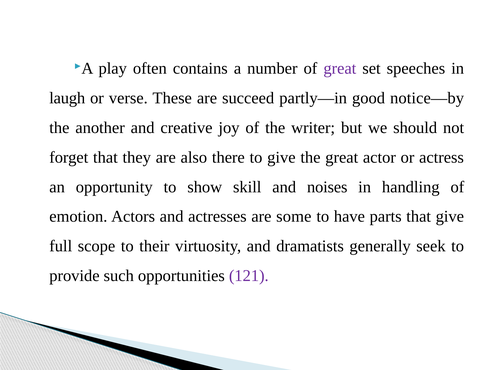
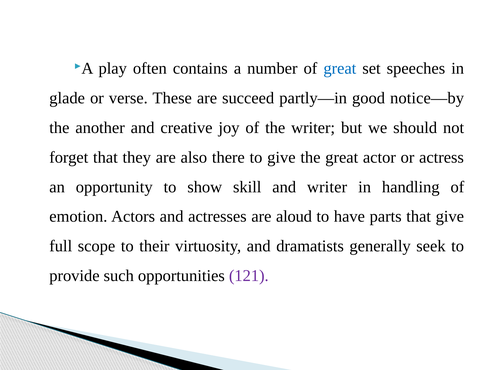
great colour: purple -> blue (340, 69)
laugh: laugh -> glade (67, 98)
and noises: noises -> writer (327, 187)
some: some -> aloud (294, 217)
